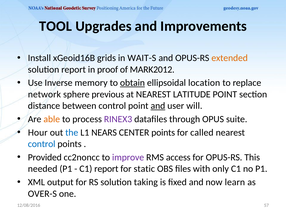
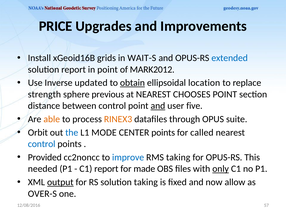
TOOL: TOOL -> PRICE (56, 26)
extended colour: orange -> blue (230, 58)
in proof: proof -> point (108, 69)
memory: memory -> updated (91, 83)
network: network -> strength (44, 94)
LATITUDE: LATITUDE -> CHOOSES (192, 94)
will: will -> five (194, 106)
RINEX3 colour: purple -> orange (118, 119)
Hour: Hour -> Orbit (38, 132)
NEARS: NEARS -> MODE (104, 132)
improve colour: purple -> blue (128, 157)
RMS access: access -> taking (178, 157)
static: static -> made (144, 168)
only underline: none -> present (221, 168)
output underline: none -> present (60, 182)
learn: learn -> allow (235, 182)
